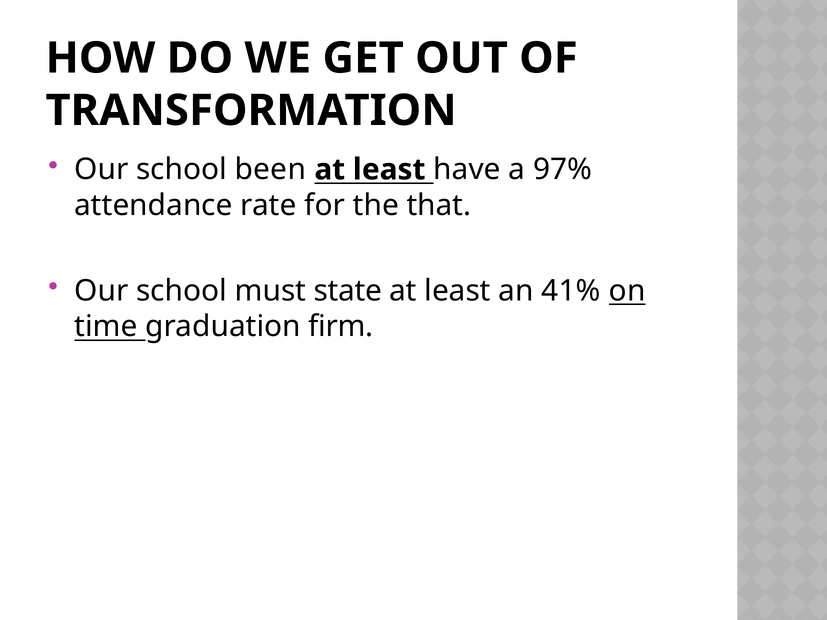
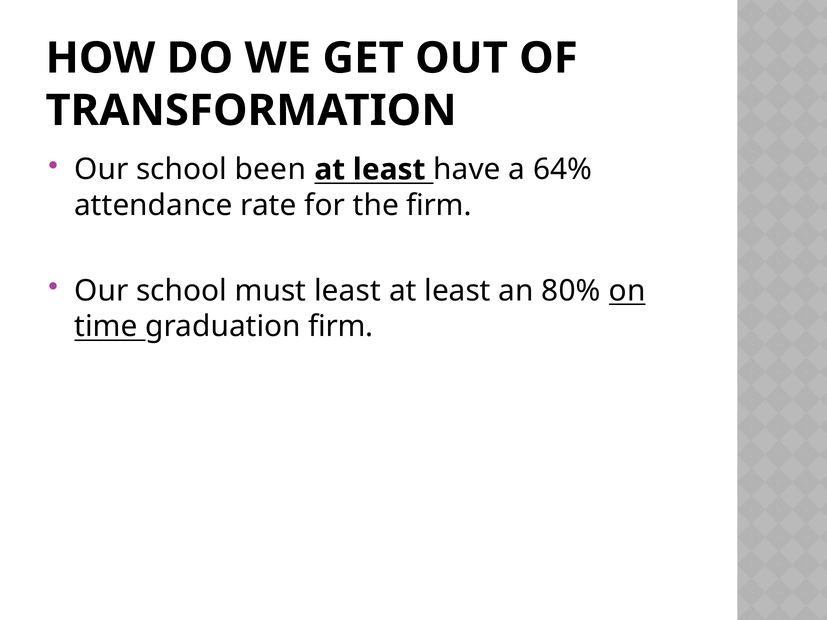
97%: 97% -> 64% (563, 170)
the that: that -> firm (439, 205)
must state: state -> least (348, 291)
41%: 41% -> 80% (571, 291)
